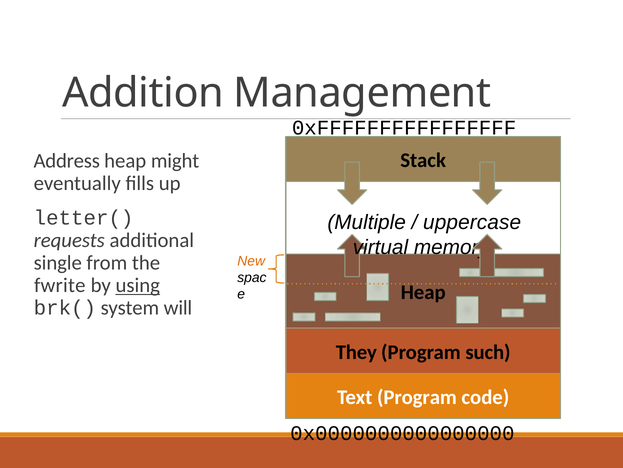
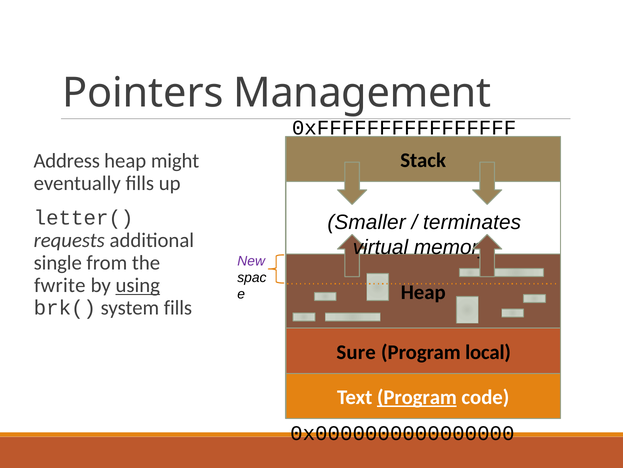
Addition: Addition -> Pointers (143, 93)
Multiple: Multiple -> Smaller (367, 222)
uppercase: uppercase -> terminates (472, 222)
New colour: orange -> purple (251, 261)
system will: will -> fills (178, 307)
They: They -> Sure (356, 352)
such: such -> local (488, 352)
Program underline: none -> present (417, 397)
